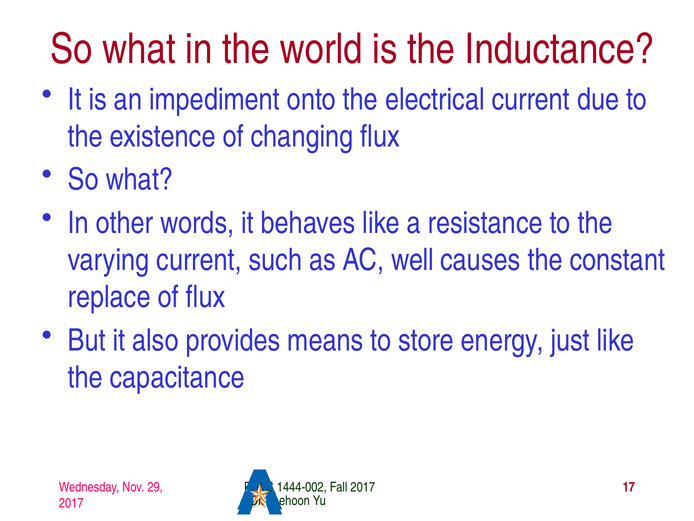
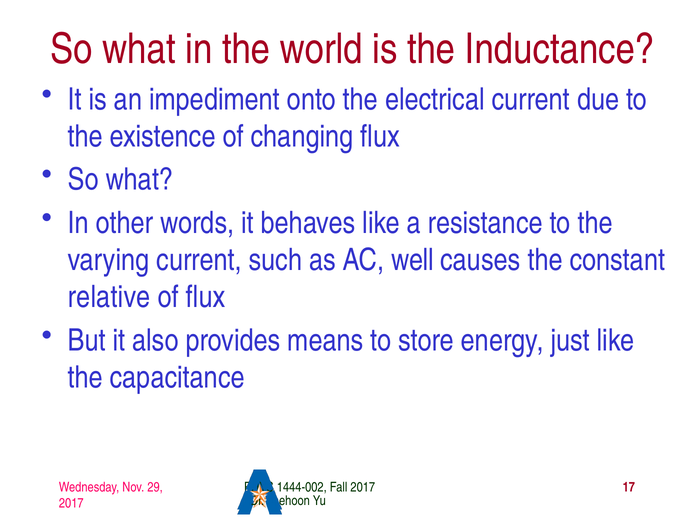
replace: replace -> relative (109, 297)
